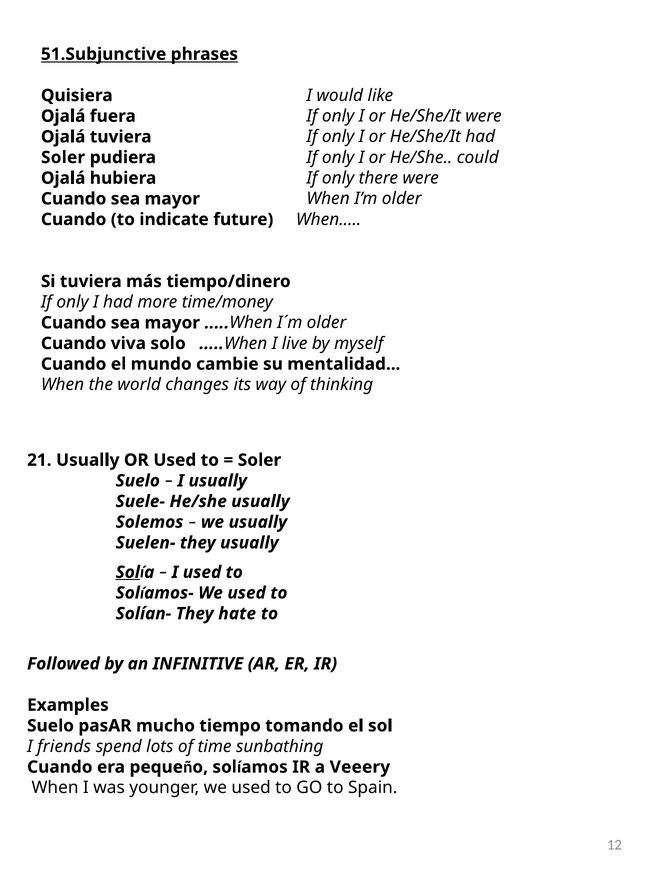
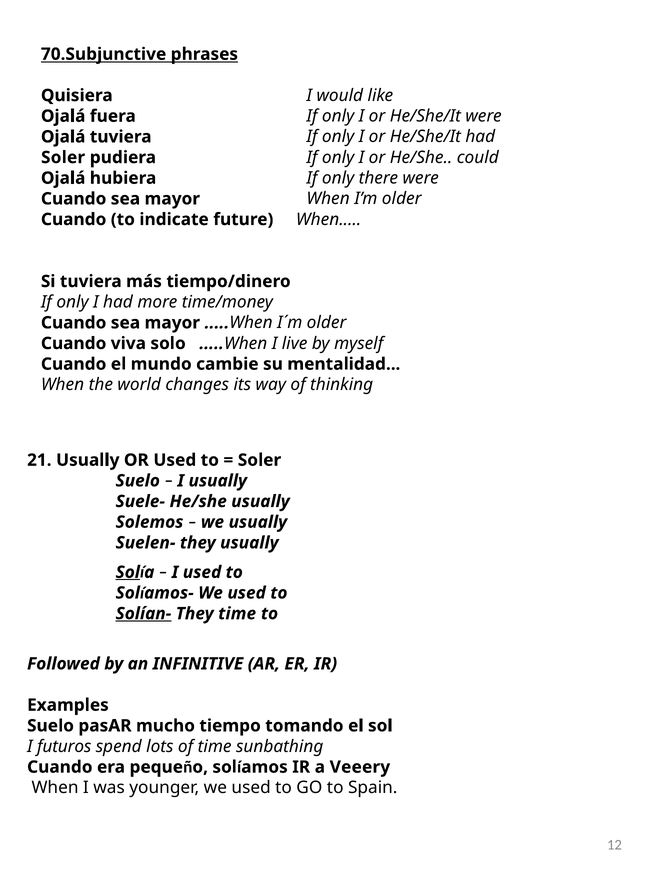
51.Subjunctive: 51.Subjunctive -> 70.Subjunctive (104, 54)
Solían- underline: none -> present (143, 614)
They hate: hate -> time (237, 614)
friends: friends -> futuros (64, 747)
